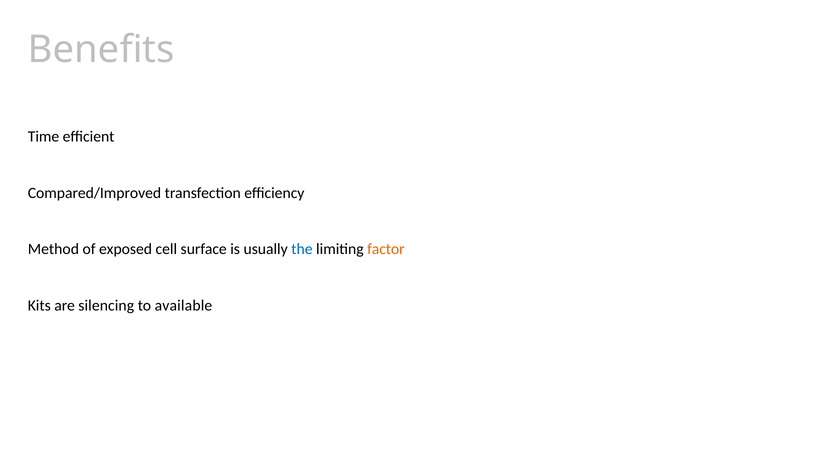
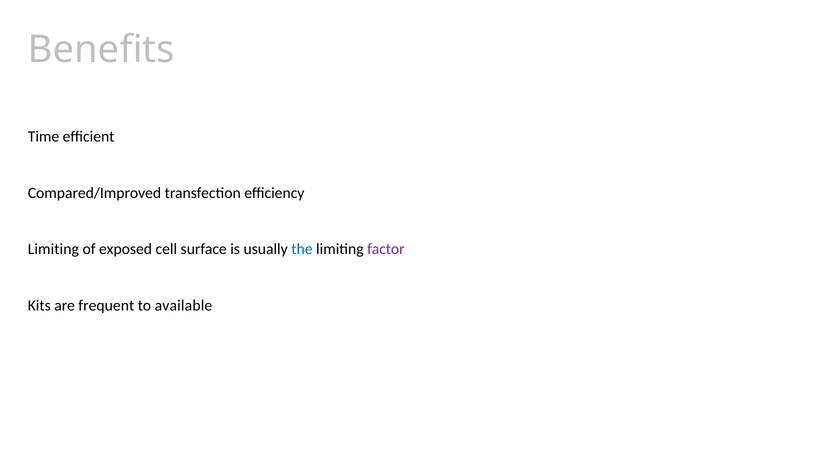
Method: Method -> Limiting (53, 249)
factor colour: orange -> purple (386, 249)
silencing: silencing -> frequent (106, 306)
